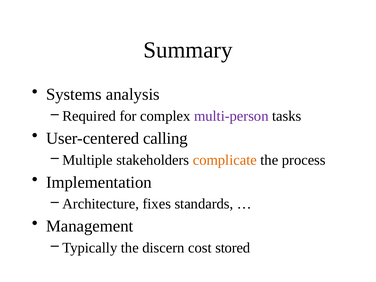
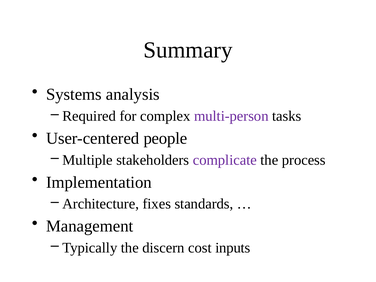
calling: calling -> people (165, 138)
complicate colour: orange -> purple (225, 160)
stored: stored -> inputs (233, 248)
